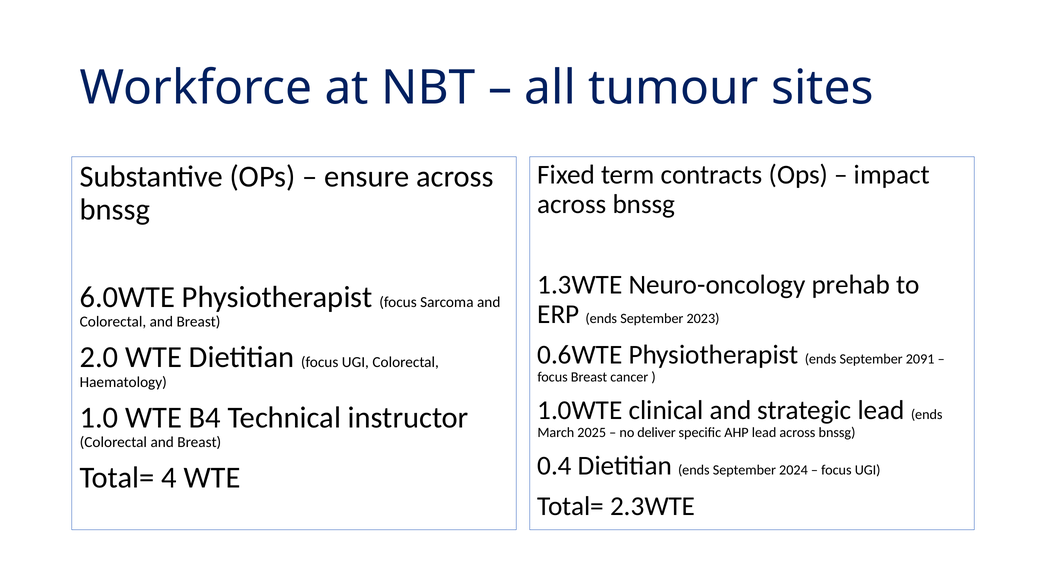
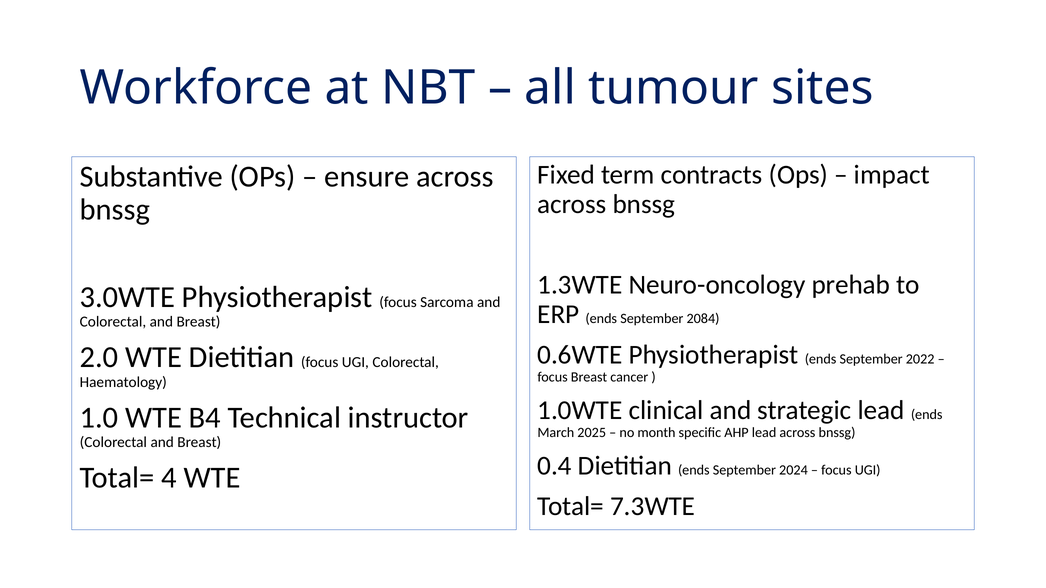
6.0WTE: 6.0WTE -> 3.0WTE (127, 297)
2023: 2023 -> 2084 (703, 319)
2091: 2091 -> 2022 (920, 359)
deliver: deliver -> month (657, 433)
2.3WTE: 2.3WTE -> 7.3WTE (653, 506)
